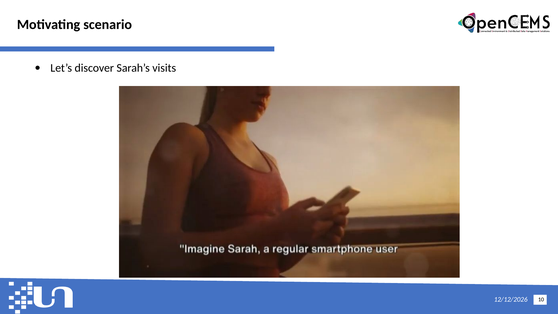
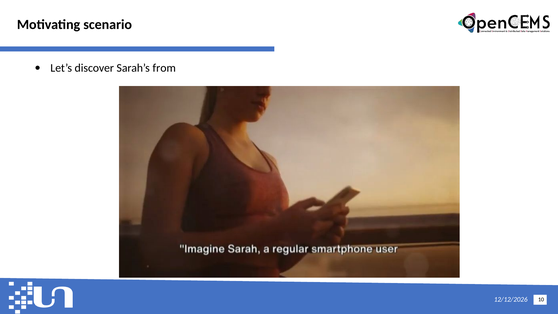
visits: visits -> from (164, 68)
